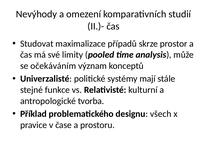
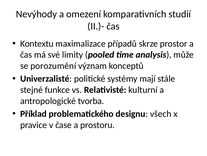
Studovat: Studovat -> Kontextu (37, 43)
očekáváním: očekáváním -> porozumění (53, 66)
